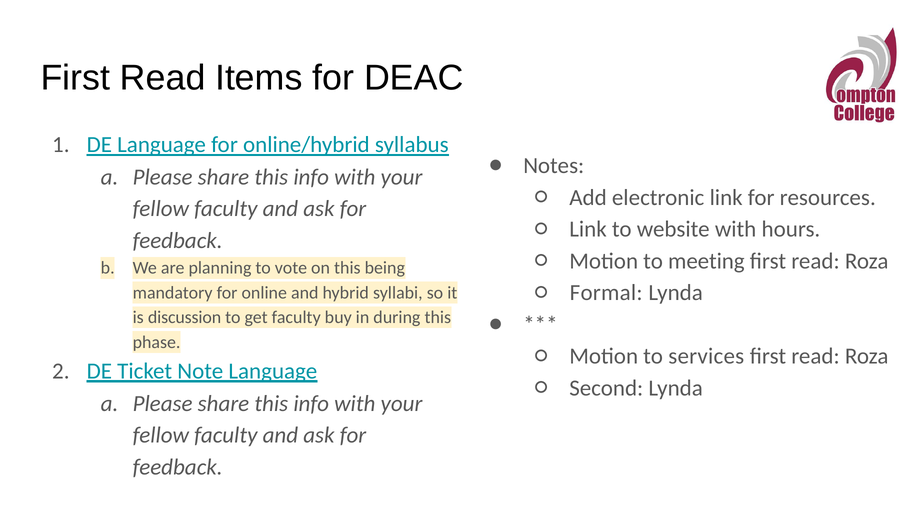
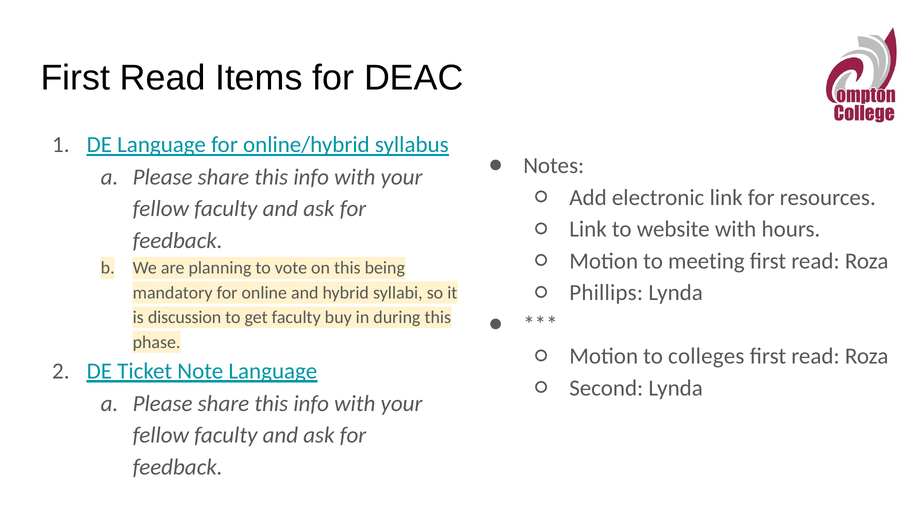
Formal: Formal -> Phillips (606, 293)
services: services -> colleges (706, 356)
